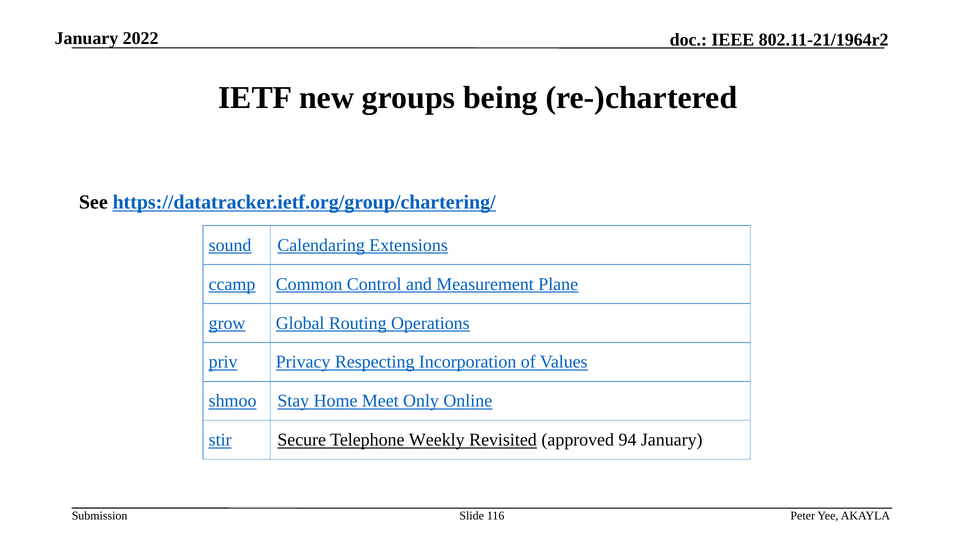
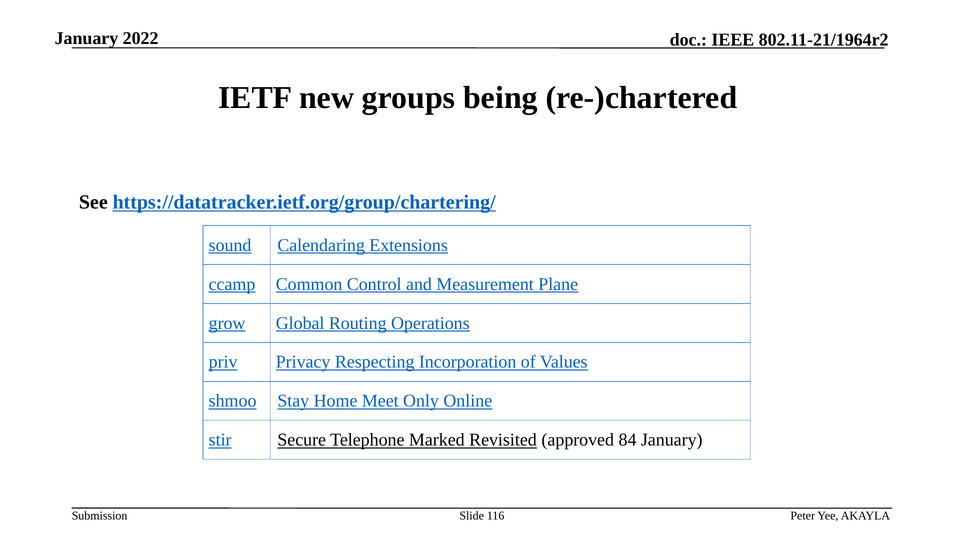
Weekly: Weekly -> Marked (437, 440)
94: 94 -> 84 (628, 440)
